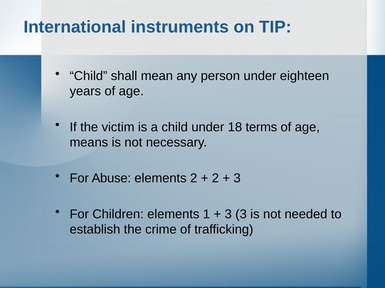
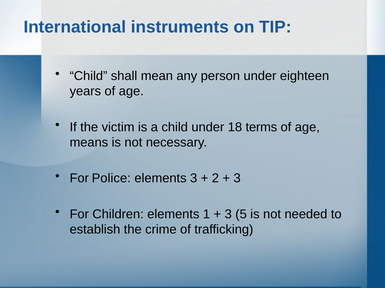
Abuse: Abuse -> Police (111, 179)
elements 2: 2 -> 3 (194, 179)
3 3: 3 -> 5 (241, 215)
